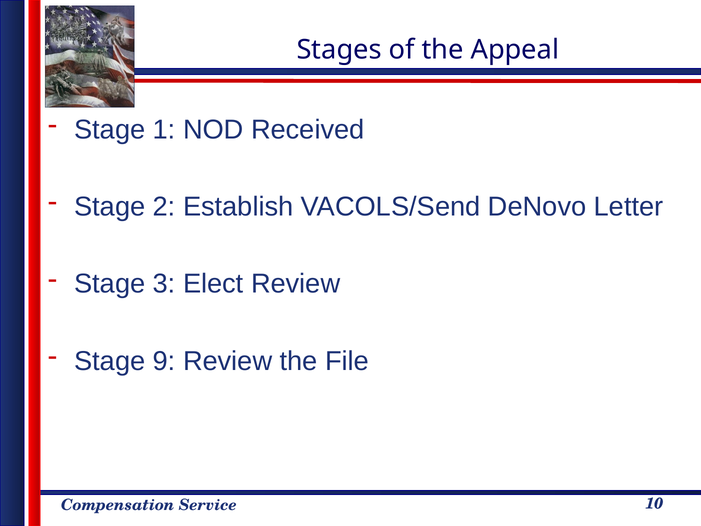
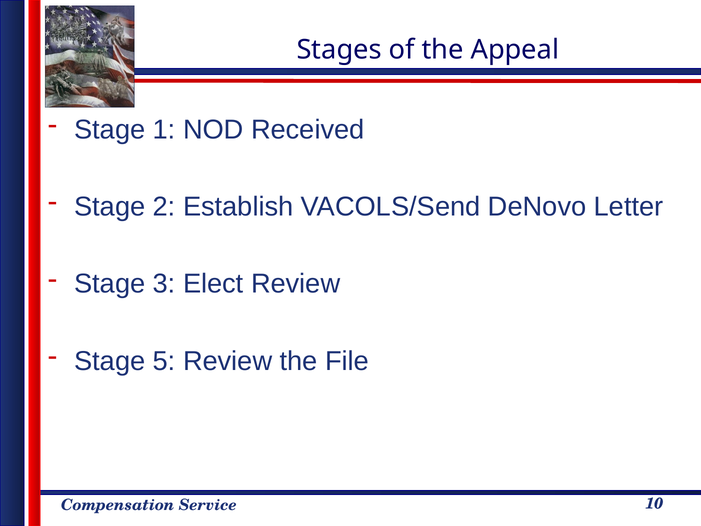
9: 9 -> 5 (164, 361)
